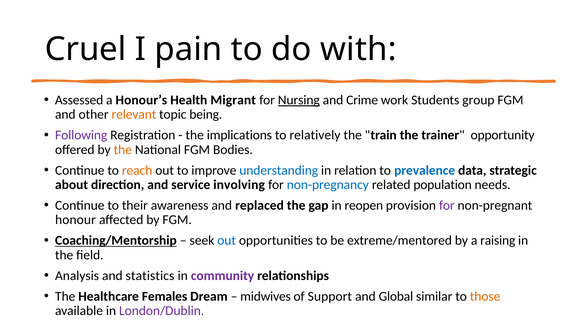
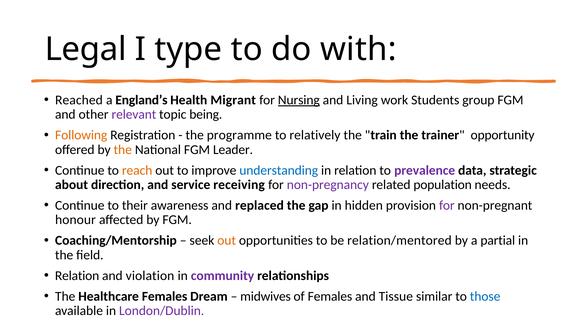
Cruel: Cruel -> Legal (86, 49)
pain: pain -> type (188, 49)
Assessed: Assessed -> Reached (79, 100)
Honour’s: Honour’s -> England’s (141, 100)
Crime: Crime -> Living (362, 100)
relevant colour: orange -> purple (134, 115)
Following colour: purple -> orange (81, 135)
implications: implications -> programme (239, 135)
Bodies: Bodies -> Leader (233, 150)
prevalence colour: blue -> purple (425, 170)
involving: involving -> receiving (239, 185)
non-pregnancy colour: blue -> purple (328, 185)
reopen: reopen -> hidden (364, 206)
Coaching/Mentorship underline: present -> none (116, 241)
out colour: blue -> orange (227, 241)
extreme/mentored: extreme/mentored -> relation/mentored (399, 241)
raising: raising -> partial (498, 241)
Analysis: Analysis -> Relation (77, 276)
statistics: statistics -> violation (150, 276)
of Support: Support -> Females (330, 296)
Global: Global -> Tissue (396, 296)
those colour: orange -> blue (485, 296)
